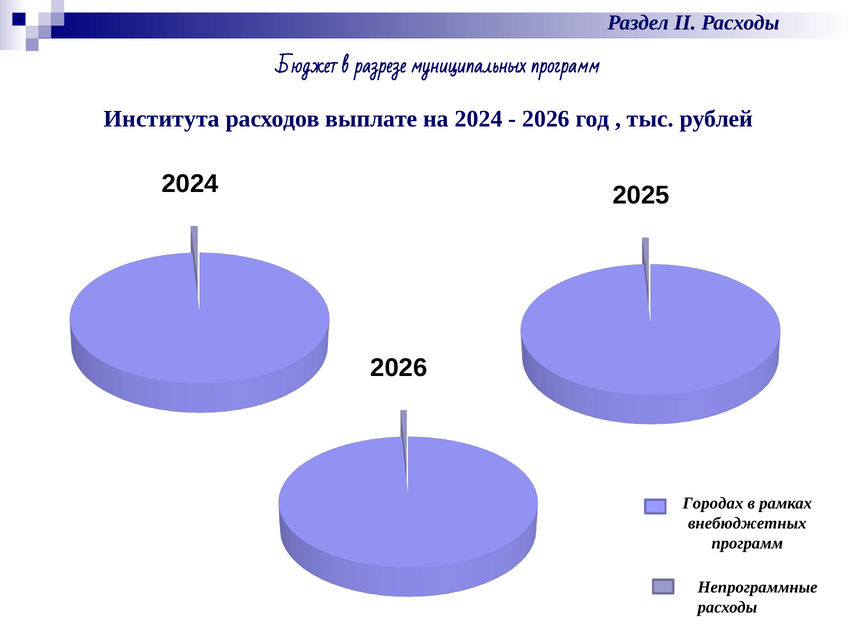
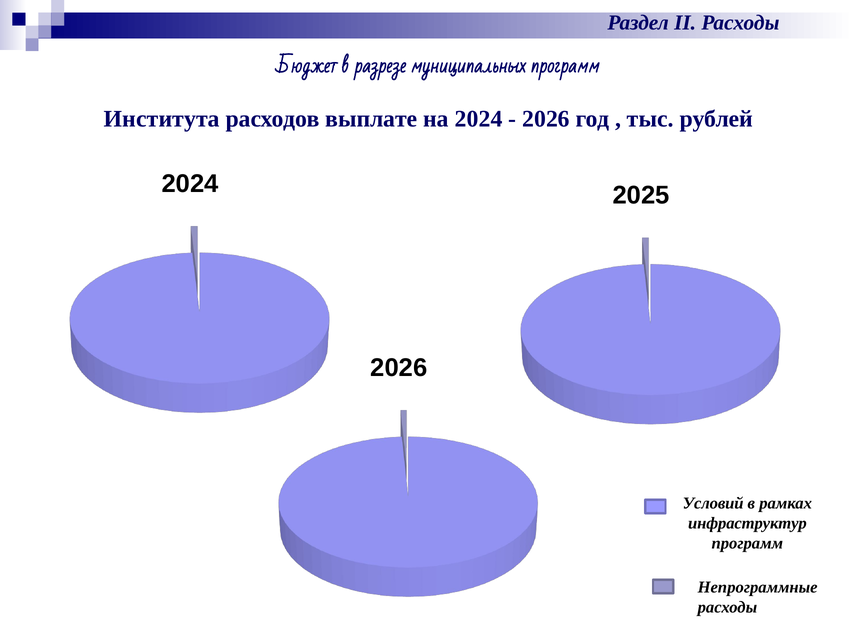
Городах: Городах -> Условий (713, 503)
внебюджетных: внебюджетных -> инфраструктур (747, 523)
